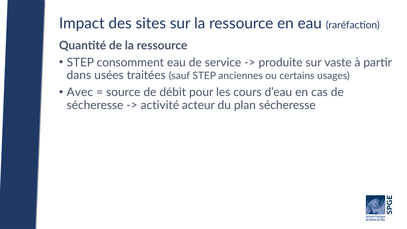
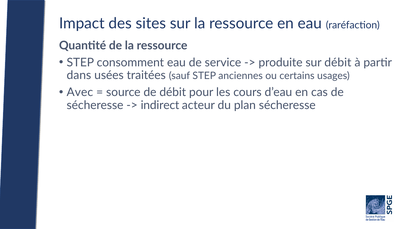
sur vaste: vaste -> débit (338, 62)
activité: activité -> indirect (160, 105)
